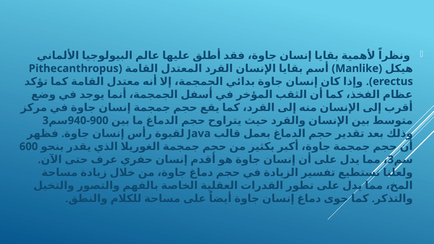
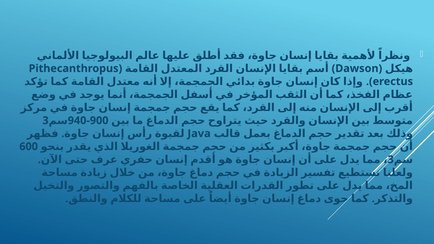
Manlike: Manlike -> Dawson (357, 69)
